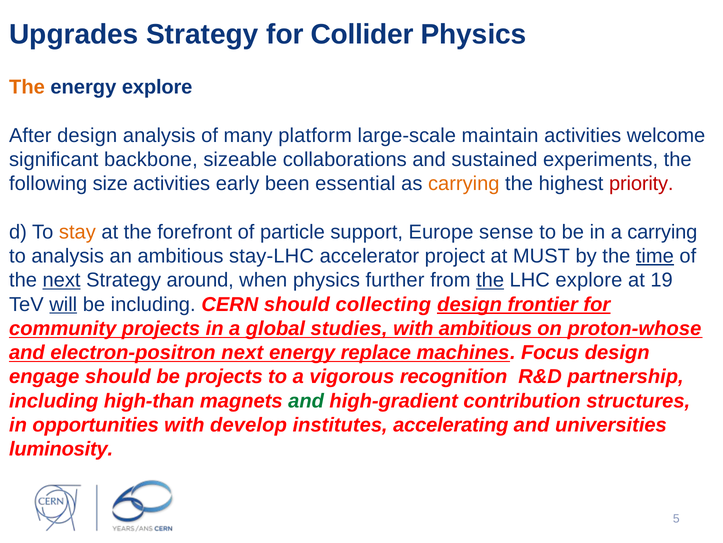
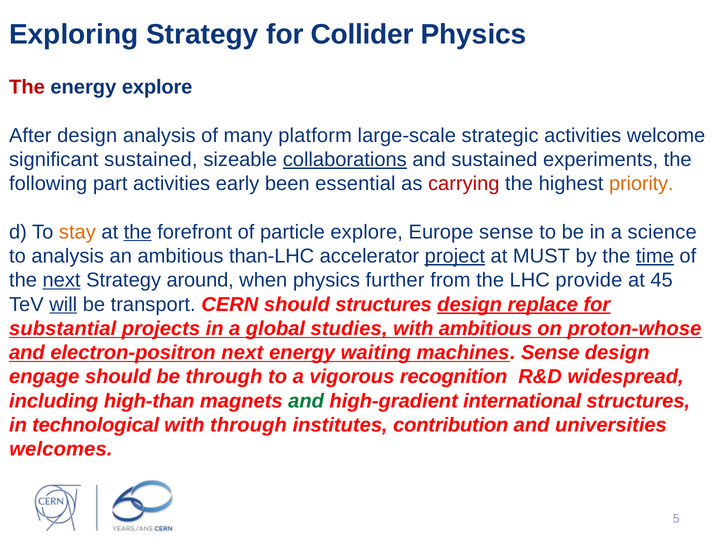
Upgrades: Upgrades -> Exploring (74, 34)
The colour: orange -> red (27, 87)
maintain: maintain -> strategic (500, 135)
significant backbone: backbone -> sustained (151, 159)
collaborations underline: none -> present (345, 159)
size: size -> part (110, 183)
carrying colour: orange -> red (464, 183)
priority colour: red -> orange (641, 183)
the underline: none -> present (138, 232)
particle support: support -> explore (367, 232)
a carrying: carrying -> science (662, 232)
stay-LHC: stay-LHC -> than-LHC (272, 256)
project underline: none -> present (455, 256)
the underline: present -> none (490, 280)
LHC explore: explore -> provide (589, 280)
19: 19 -> 45 (662, 280)
be including: including -> transport (153, 304)
should collecting: collecting -> structures (384, 304)
frontier: frontier -> replace (543, 304)
community: community -> substantial (63, 328)
replace: replace -> waiting (376, 352)
machines Focus: Focus -> Sense (550, 352)
be projects: projects -> through (224, 376)
partnership: partnership -> widespread (626, 376)
contribution: contribution -> international (522, 400)
opportunities: opportunities -> technological (96, 425)
with develop: develop -> through (248, 425)
accelerating: accelerating -> contribution (451, 425)
luminosity: luminosity -> welcomes (61, 449)
